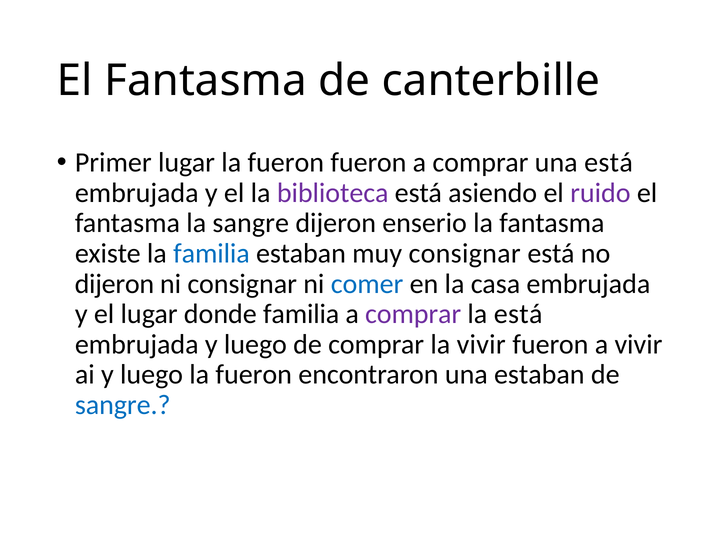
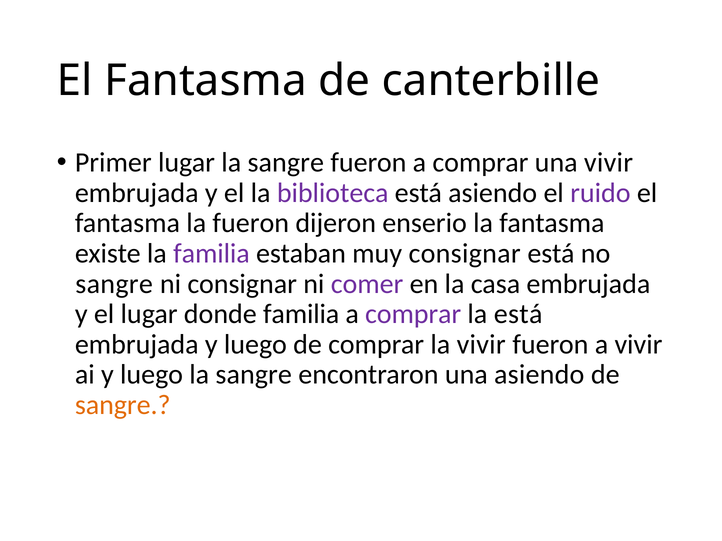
lugar la fueron: fueron -> sangre (286, 163)
una está: está -> vivir (609, 163)
la sangre: sangre -> fueron (251, 223)
familia colour: blue -> purple (211, 254)
dijeron: dijeron -> sangre (114, 284)
comer colour: blue -> purple (367, 284)
luego la fueron: fueron -> sangre (254, 375)
una estaban: estaban -> asiendo (539, 375)
sangre colour: blue -> orange (123, 405)
